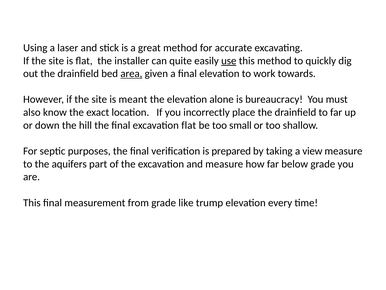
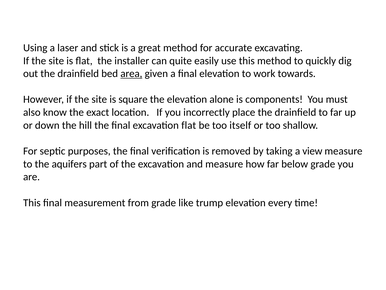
use underline: present -> none (229, 61)
meant: meant -> square (133, 99)
bureaucracy: bureaucracy -> components (274, 99)
small: small -> itself (240, 125)
prepared: prepared -> removed (231, 151)
